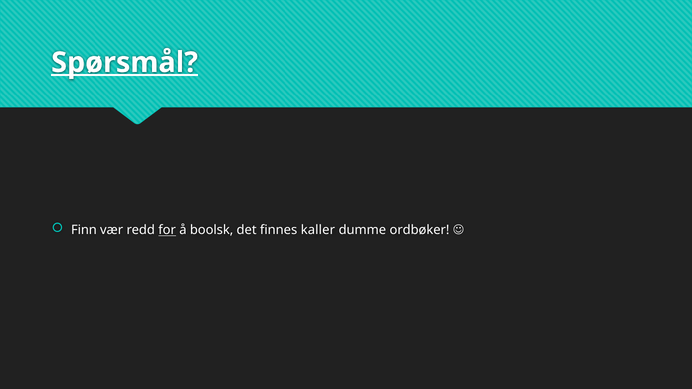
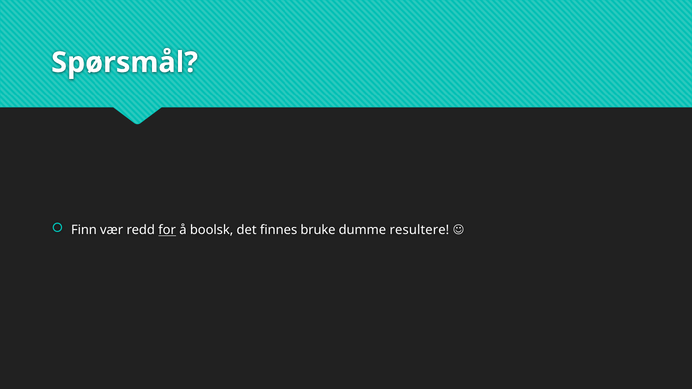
Spørsmål underline: present -> none (125, 63)
kaller: kaller -> bruke (318, 230)
ordbøker: ordbøker -> resultere (419, 230)
